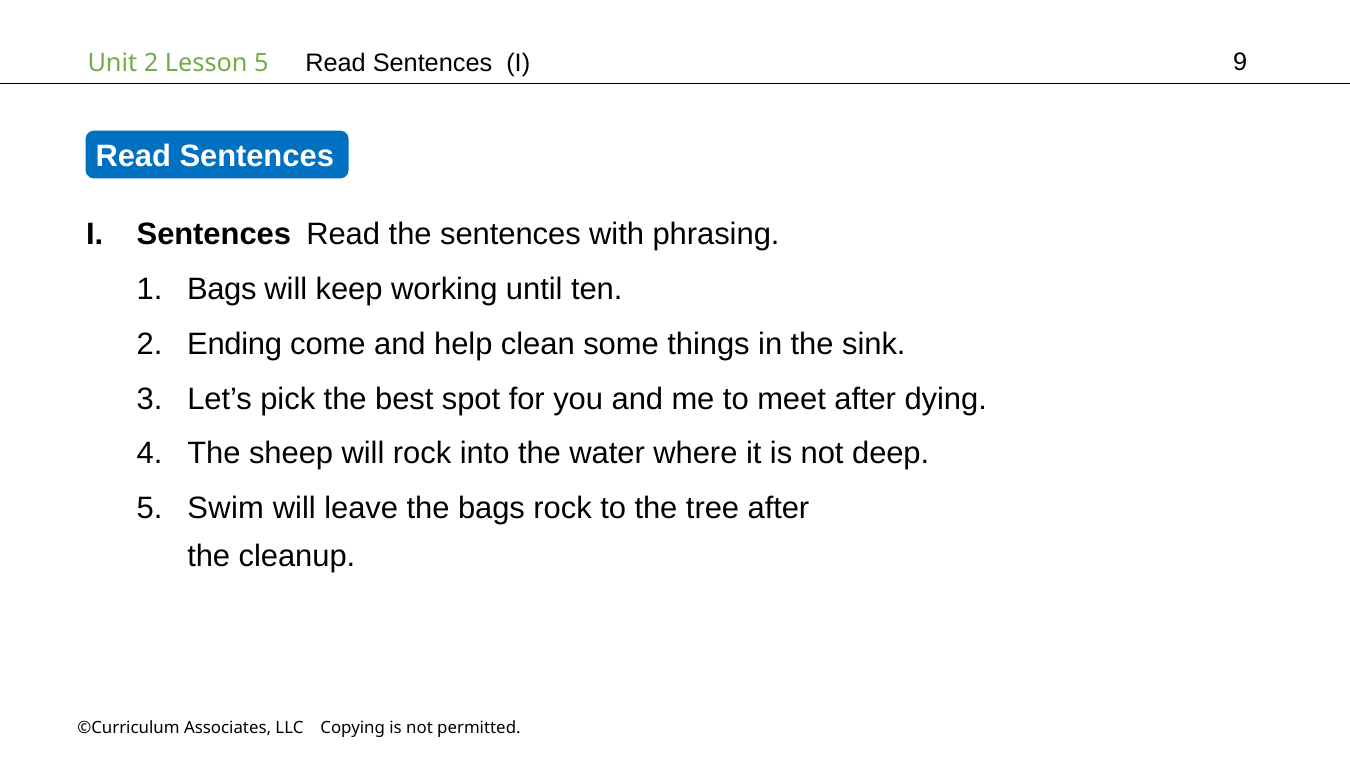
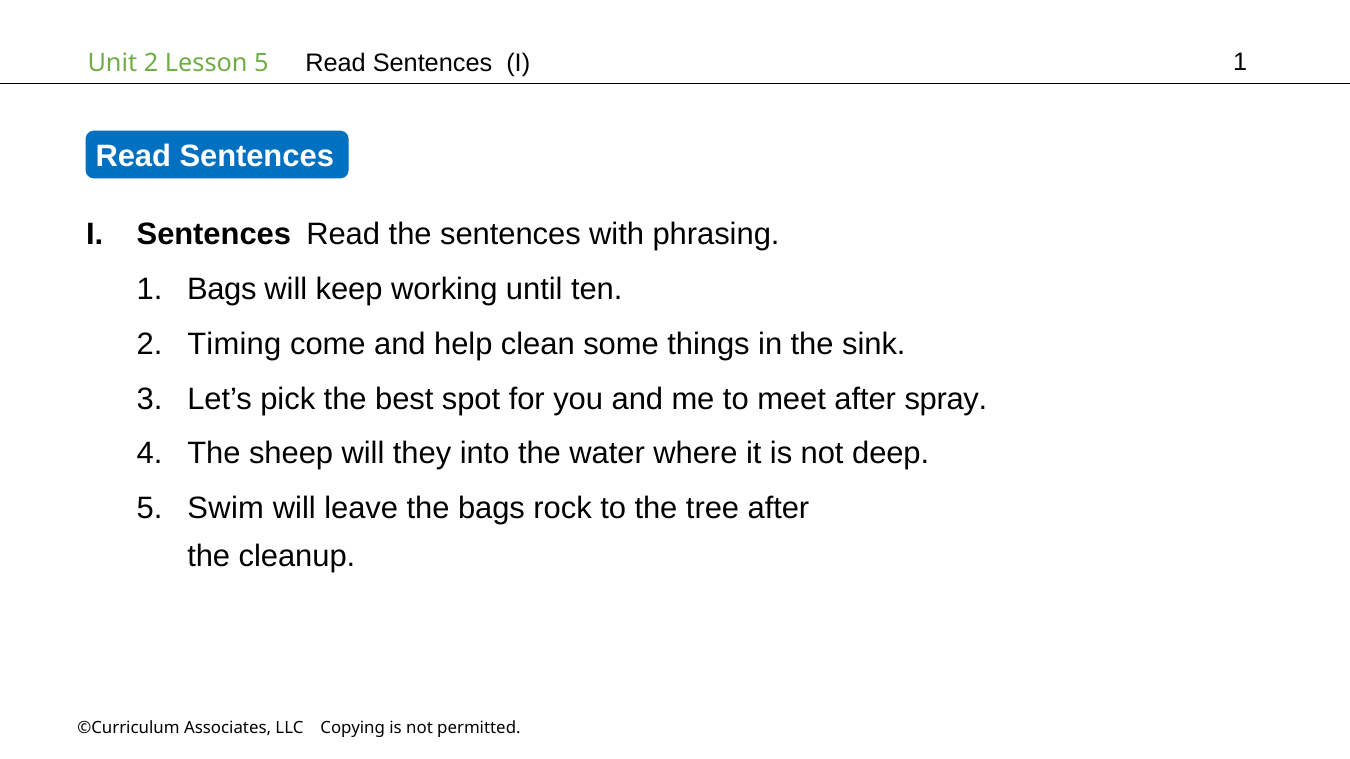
9: 9 -> 1 (1240, 62)
Ending: Ending -> Timing (234, 344)
dying: dying -> spray (946, 399)
will rock: rock -> they (422, 454)
